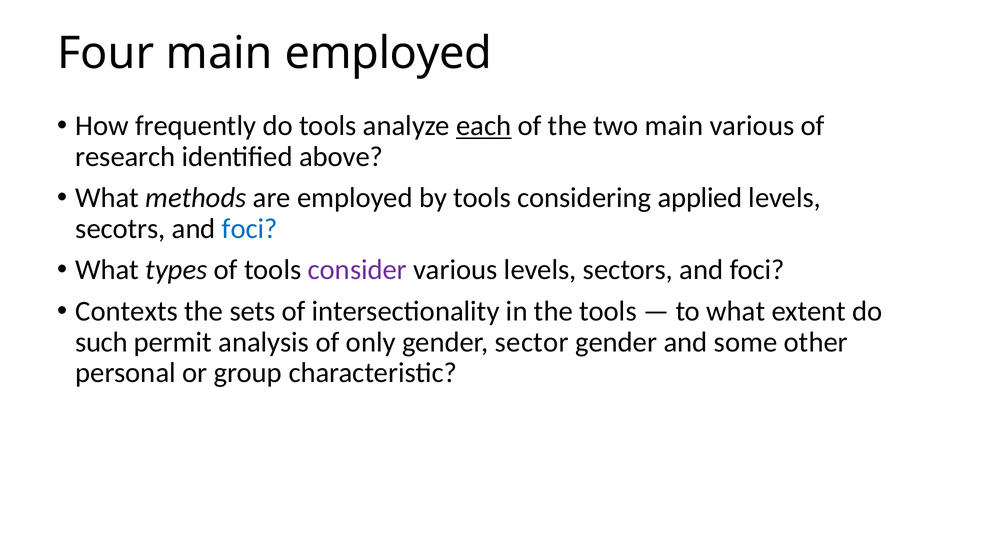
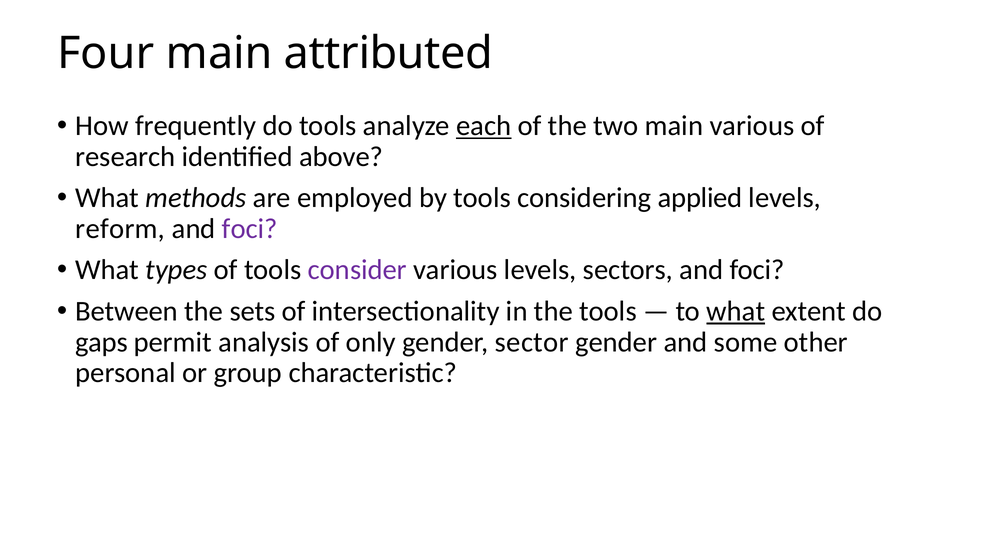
main employed: employed -> attributed (388, 53)
secotrs: secotrs -> reform (120, 229)
foci colour: blue -> purple (250, 229)
Contexts: Contexts -> Between (127, 311)
what underline: none -> present (736, 311)
such: such -> gaps (101, 342)
